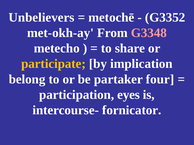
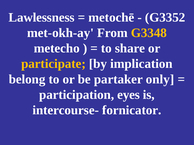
Unbelievers: Unbelievers -> Lawlessness (42, 17)
G3348 colour: pink -> yellow (149, 33)
four: four -> only (160, 79)
